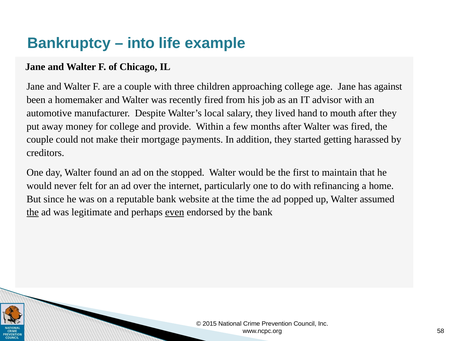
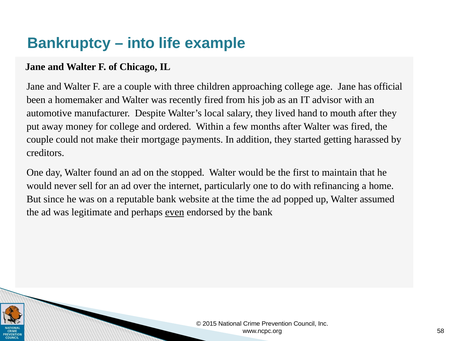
against: against -> official (388, 87)
provide: provide -> ordered (175, 126)
felt: felt -> sell (86, 186)
the underline: present -> none (33, 212)
